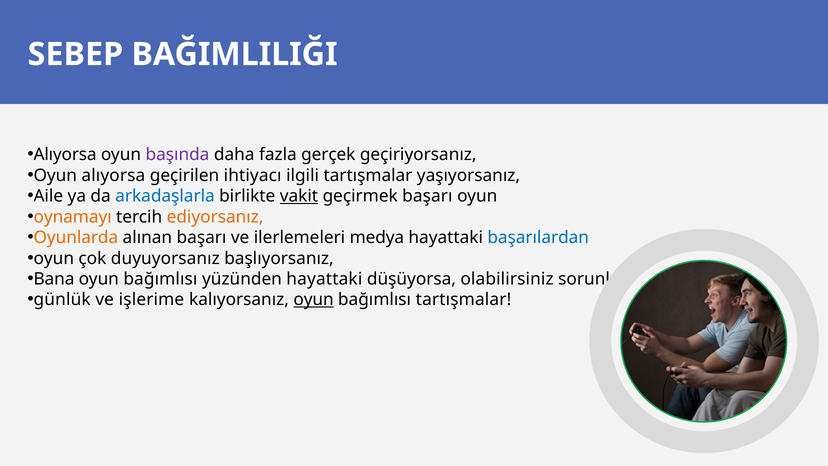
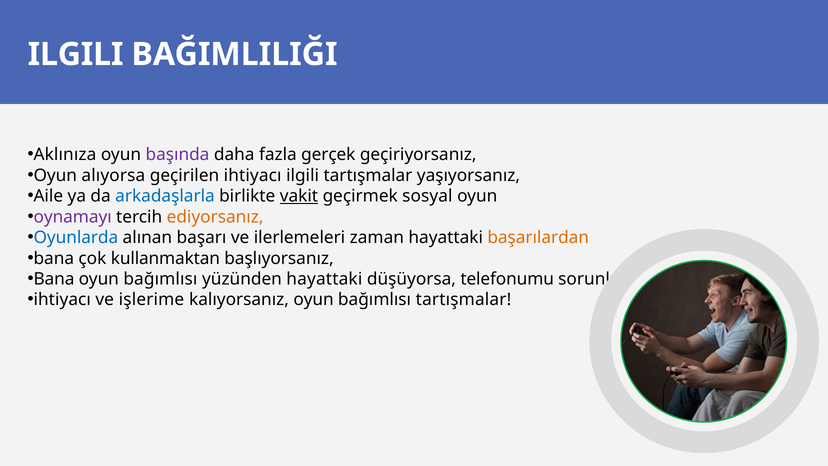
SEBEP: SEBEP -> ILGILI (76, 54)
Alıyorsa: Alıyorsa -> Aklınıza (65, 155)
geçirmek başarı: başarı -> sosyal (427, 196)
oynamayı colour: orange -> purple (73, 217)
Oyunlarda colour: orange -> blue (76, 238)
medya: medya -> zaman (377, 238)
başarılardan colour: blue -> orange (538, 238)
oyun: oyun -> bana (54, 258)
duyuyorsanız: duyuyorsanız -> kullanmaktan (165, 258)
olabilirsiniz: olabilirsiniz -> telefonumu (507, 279)
günlük: günlük -> ihtiyacı (62, 300)
oyun underline: present -> none (314, 300)
